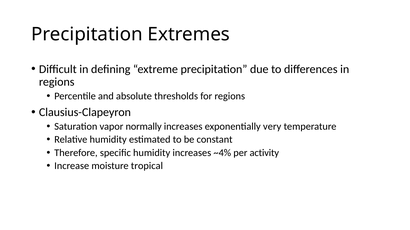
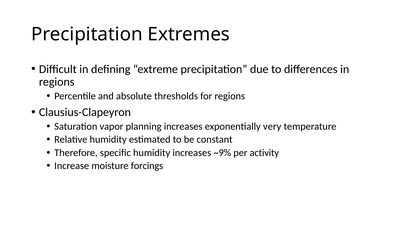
normally: normally -> planning (144, 127)
~4%: ~4% -> ~9% (222, 153)
tropical: tropical -> forcings (147, 166)
